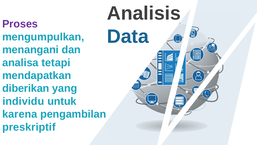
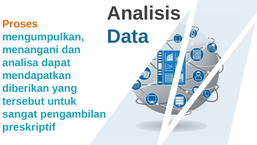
Proses colour: purple -> orange (20, 24)
tetapi: tetapi -> dapat (56, 62)
individu: individu -> tersebut (23, 101)
karena: karena -> sangat (20, 114)
